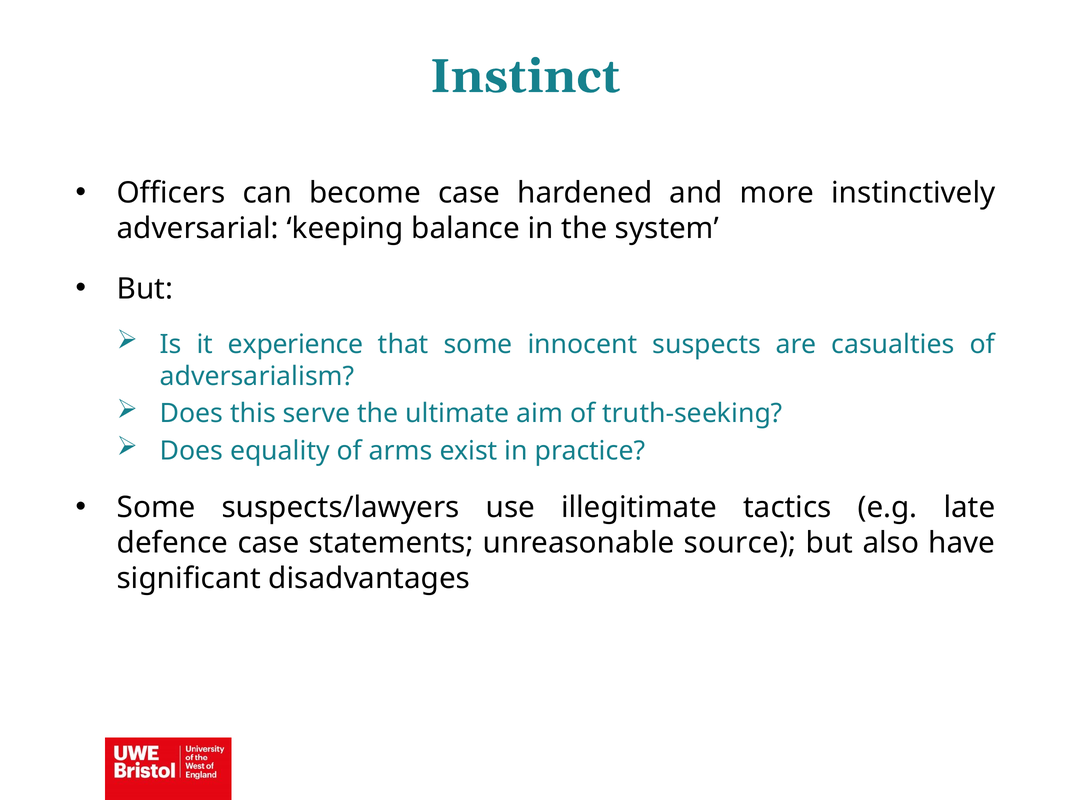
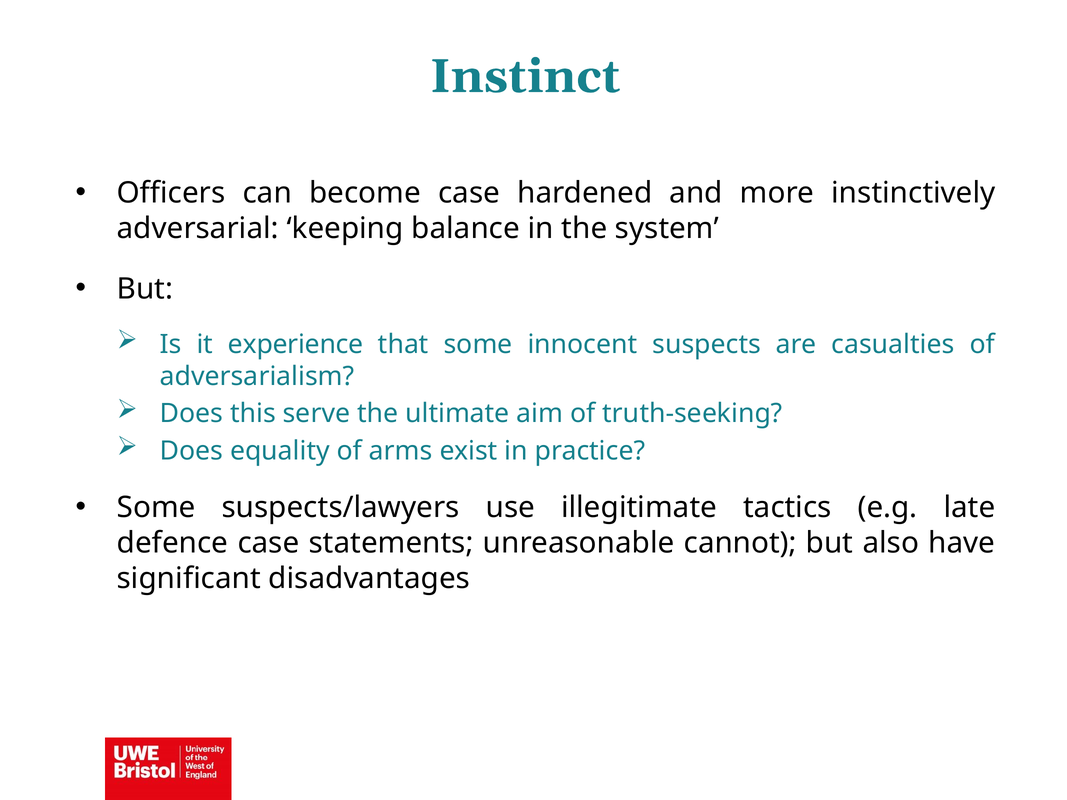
source: source -> cannot (740, 543)
